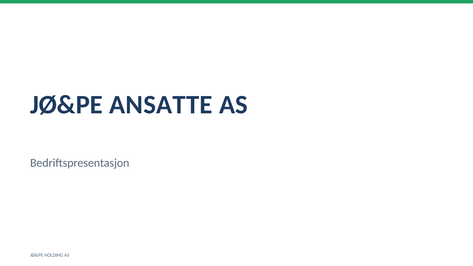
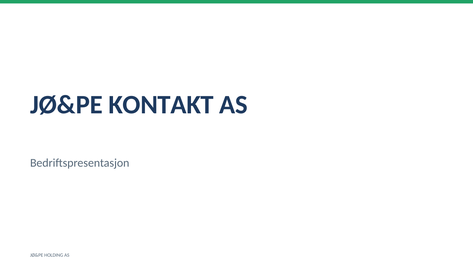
ANSATTE: ANSATTE -> KONTAKT (161, 105)
